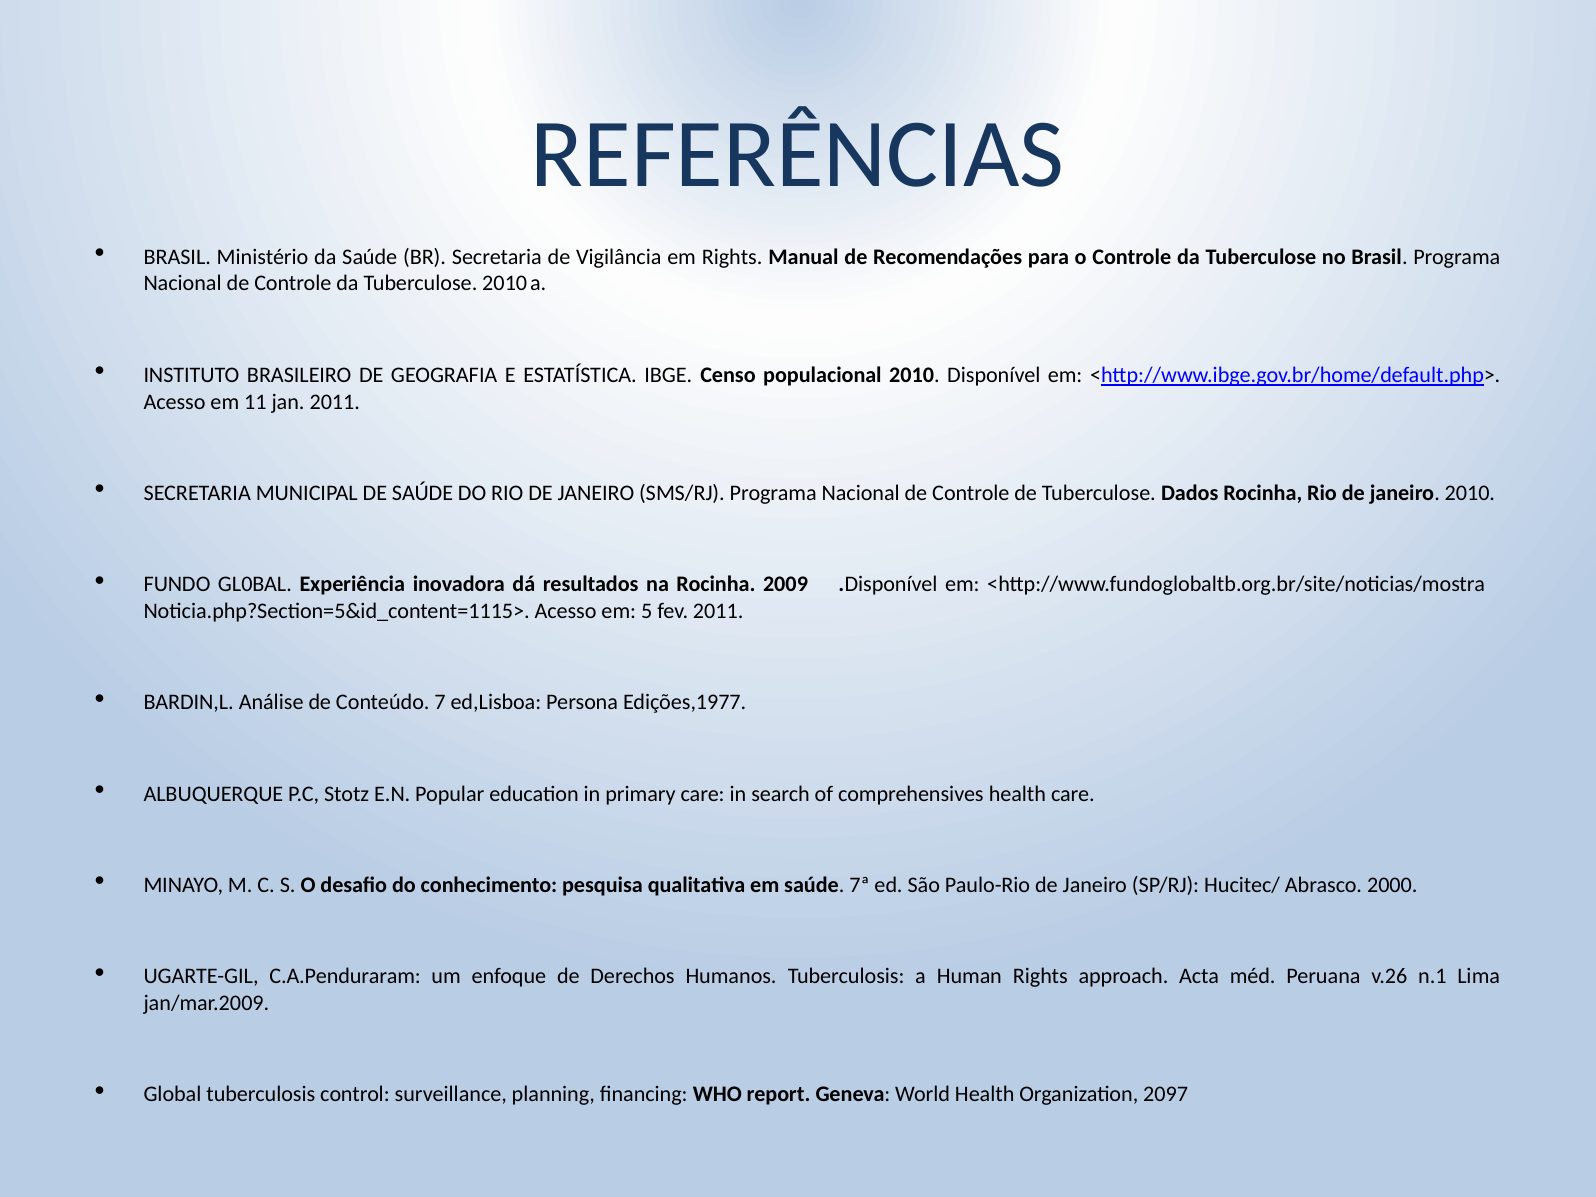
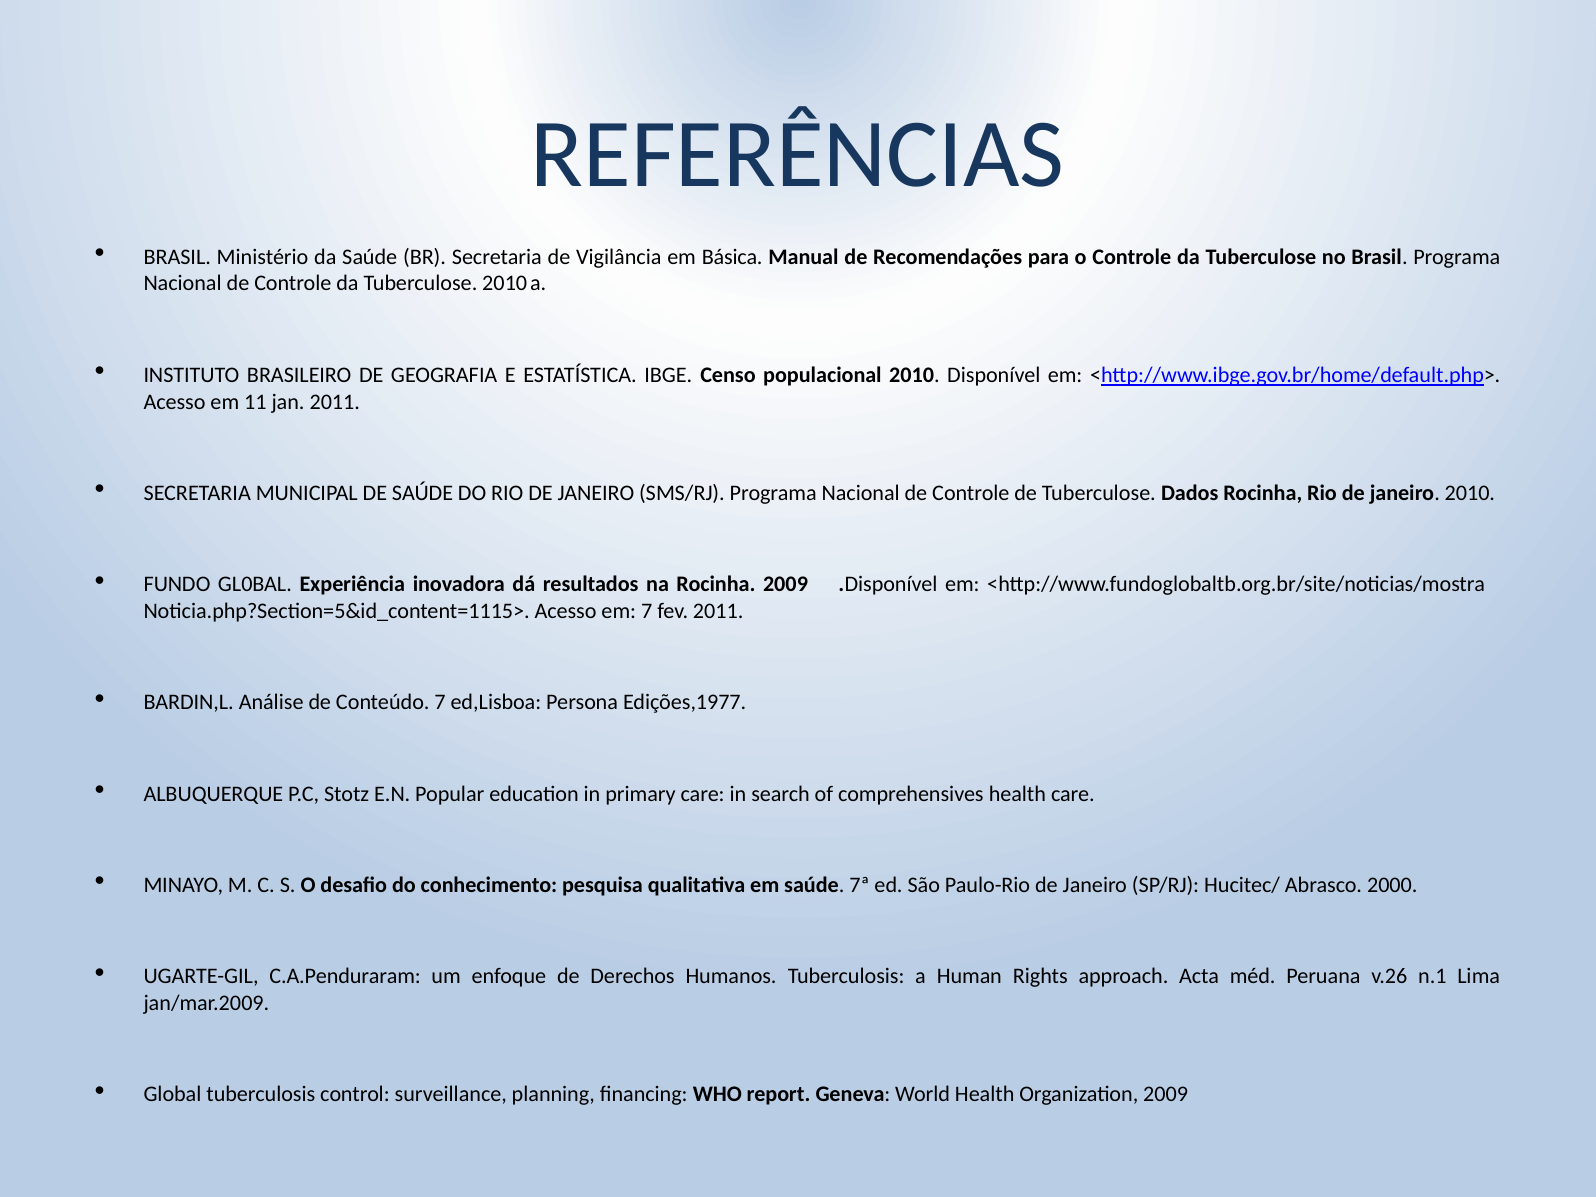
em Rights: Rights -> Básica (732, 257)
em 5: 5 -> 7 (647, 611)
Organization 2097: 2097 -> 2009 (1166, 1095)
